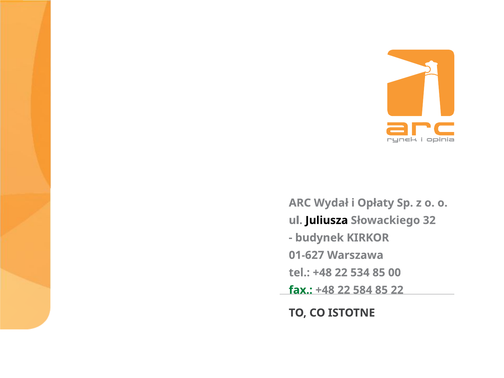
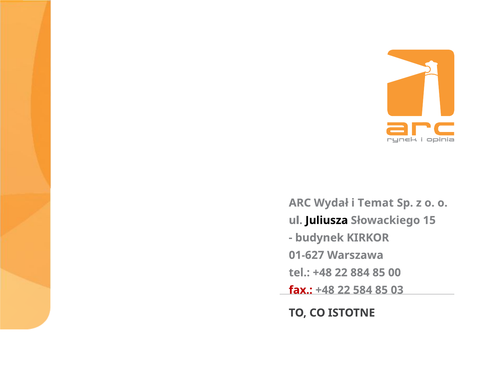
Opłaty: Opłaty -> Temat (376, 203)
32: 32 -> 15 (429, 220)
534: 534 -> 884 (360, 273)
fax colour: green -> red (301, 290)
85 22: 22 -> 03 (397, 290)
